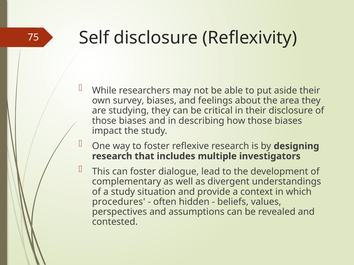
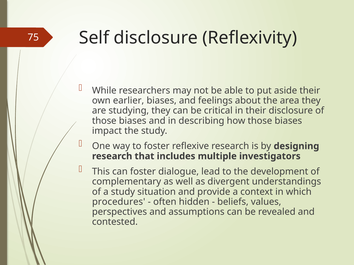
survey: survey -> earlier (129, 101)
